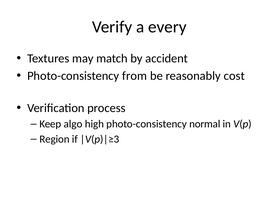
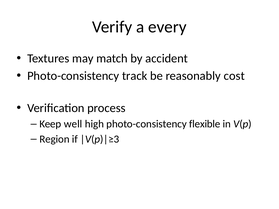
from: from -> track (135, 76)
algo: algo -> well (73, 124)
normal: normal -> flexible (205, 124)
